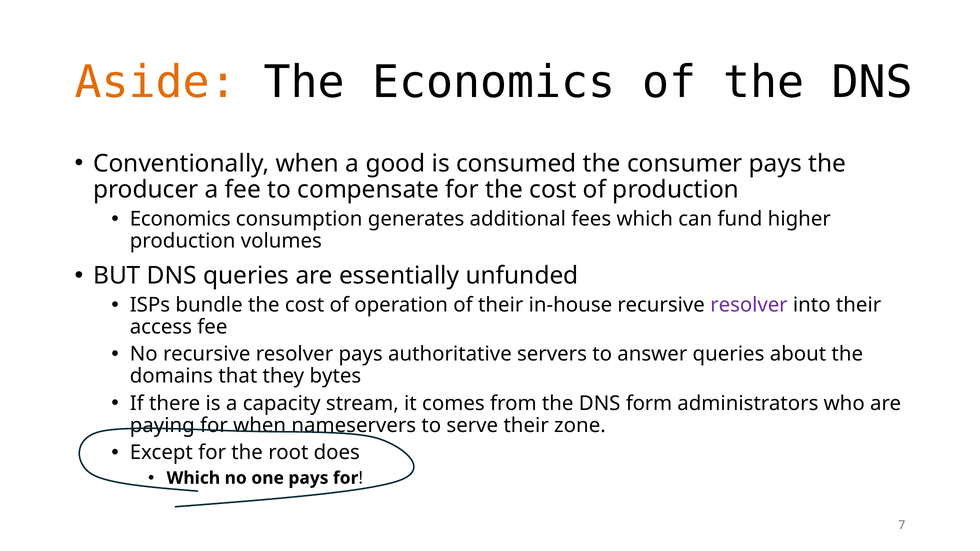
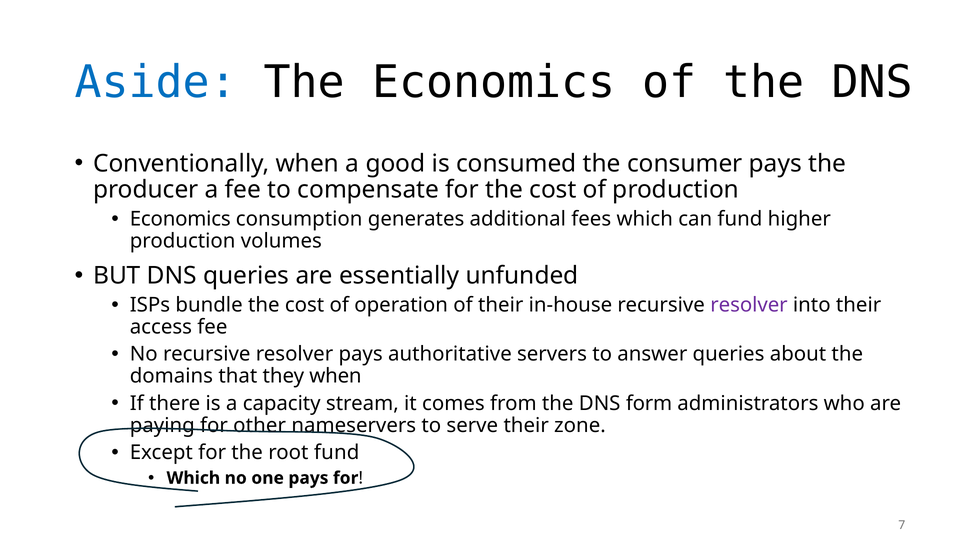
Aside colour: orange -> blue (156, 82)
they bytes: bytes -> when (335, 376)
for when: when -> other (260, 426)
root does: does -> fund (337, 453)
